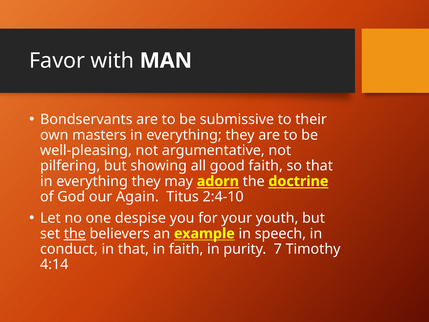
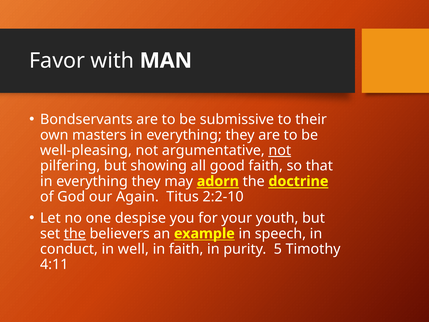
not underline: none -> present (280, 150)
2:4-10: 2:4-10 -> 2:2-10 (223, 197)
in that: that -> well (133, 249)
7: 7 -> 5 (278, 249)
4:14: 4:14 -> 4:11 (54, 264)
